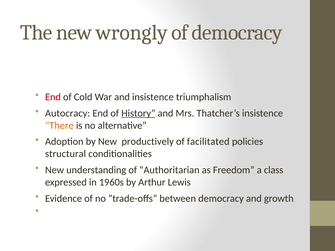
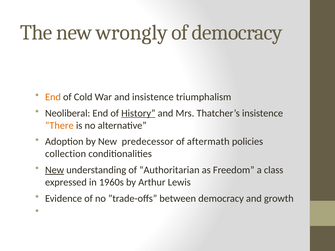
End colour: red -> orange (53, 97)
Autocracy: Autocracy -> Neoliberal (68, 113)
productively: productively -> predecessor (148, 142)
facilitated: facilitated -> aftermath (208, 142)
structural: structural -> collection (66, 154)
New underline: none -> present (55, 170)
